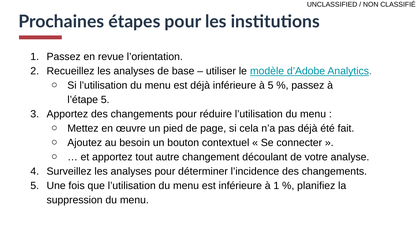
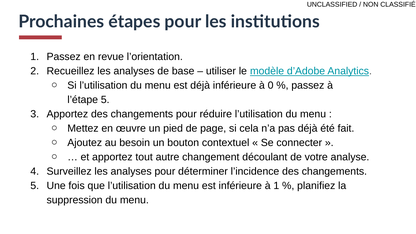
à 5: 5 -> 0 (271, 85)
